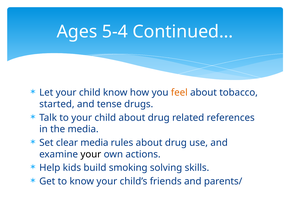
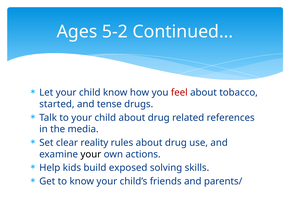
5-4: 5-4 -> 5-2 (115, 32)
feel colour: orange -> red (179, 93)
clear media: media -> reality (94, 143)
smoking: smoking -> exposed (128, 168)
